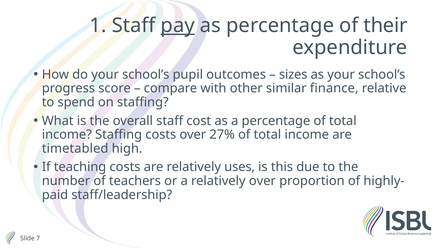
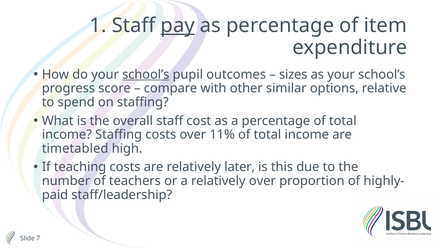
their: their -> item (385, 26)
school’s underline: none -> present (146, 75)
finance: finance -> options (334, 88)
27%: 27% -> 11% (222, 135)
uses: uses -> later (240, 167)
